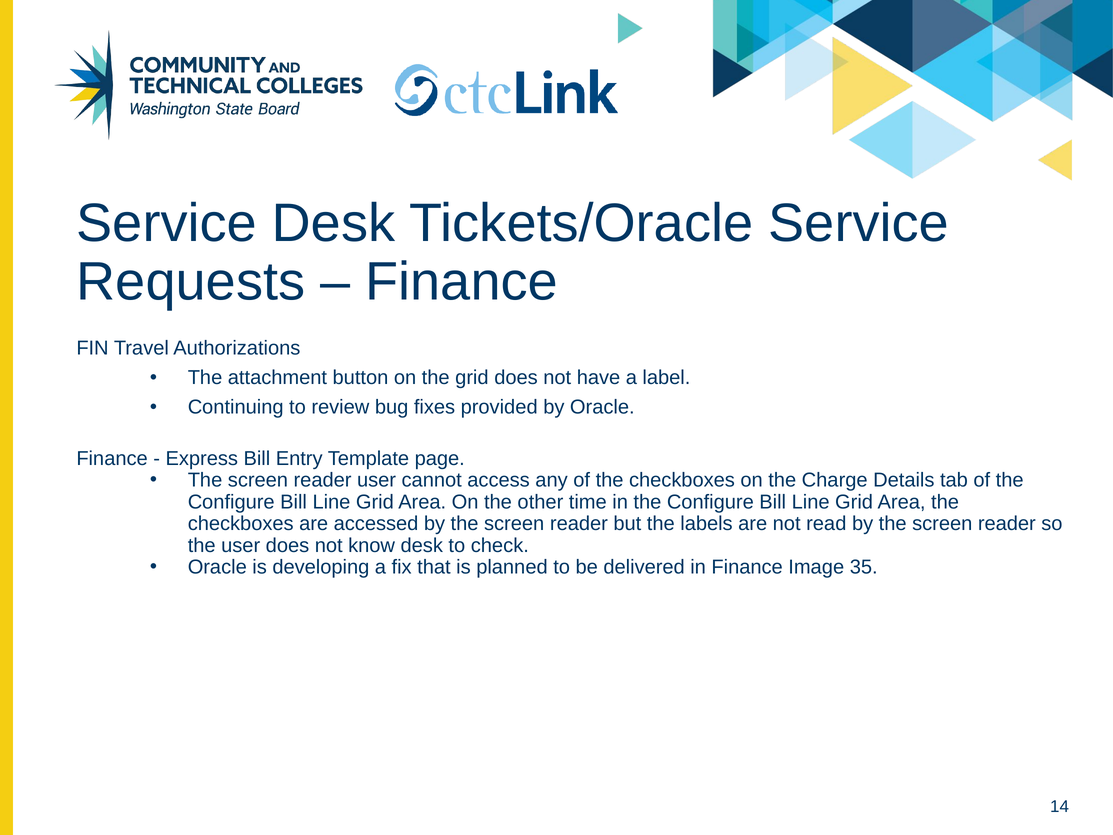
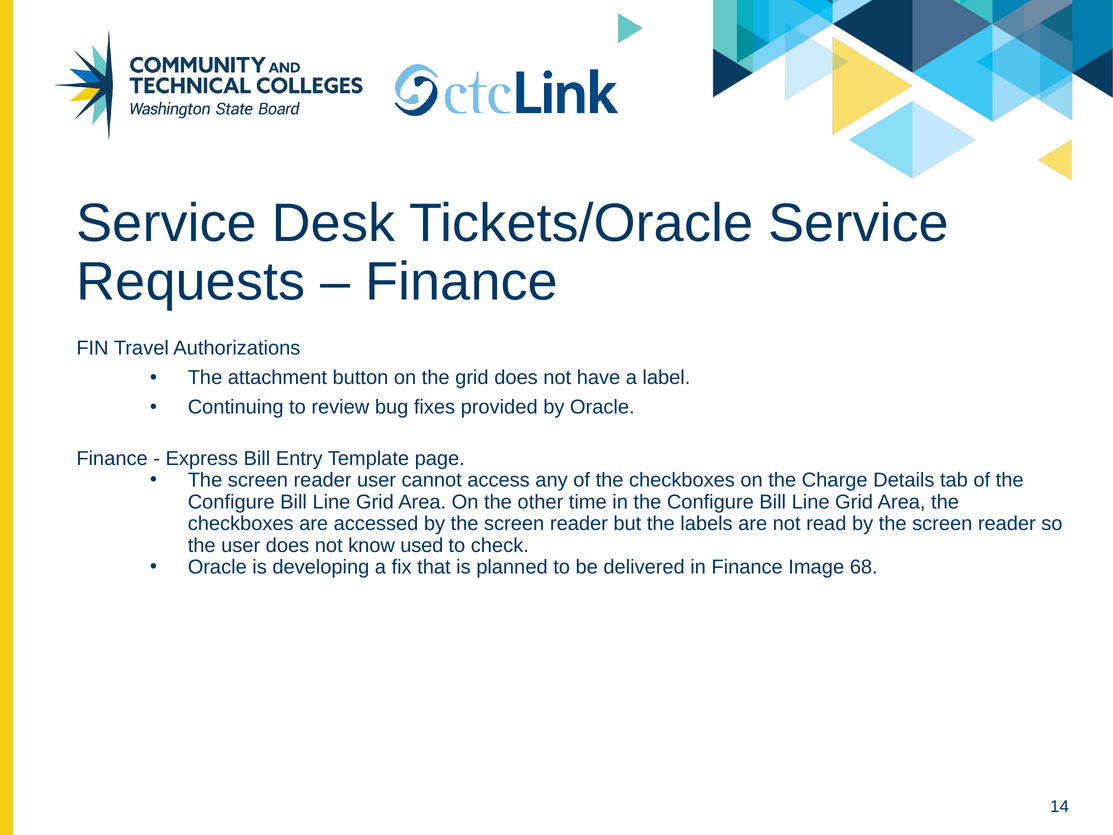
know desk: desk -> used (422, 545)
35: 35 -> 68 (864, 567)
